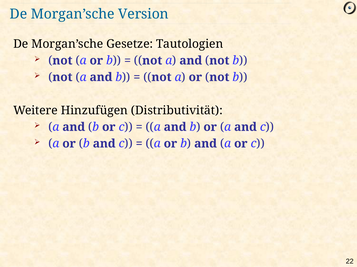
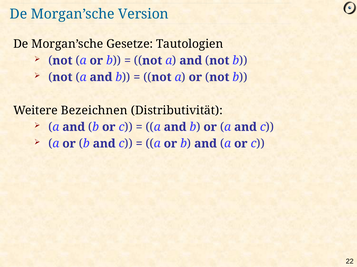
Hinzufügen: Hinzufügen -> Bezeichnen (94, 111)
